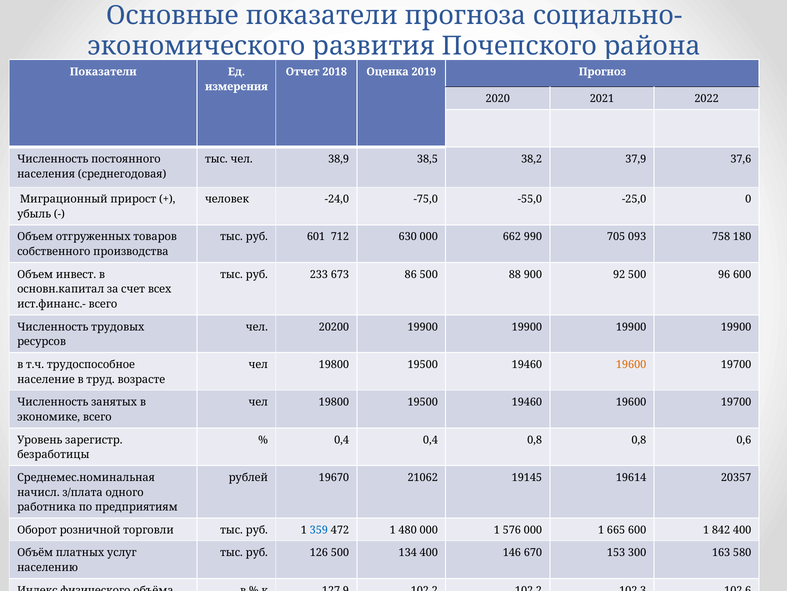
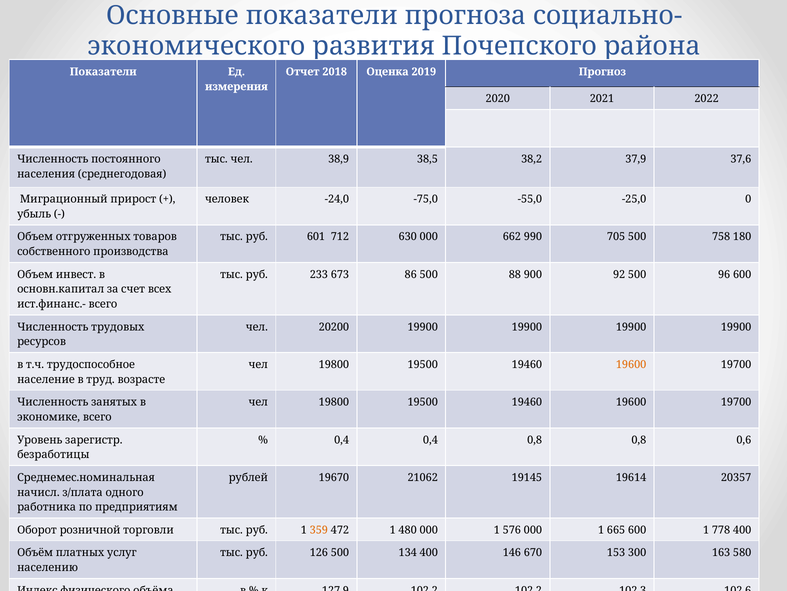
705 093: 093 -> 500 (637, 237)
359 colour: blue -> orange (319, 529)
842: 842 -> 778 (721, 529)
